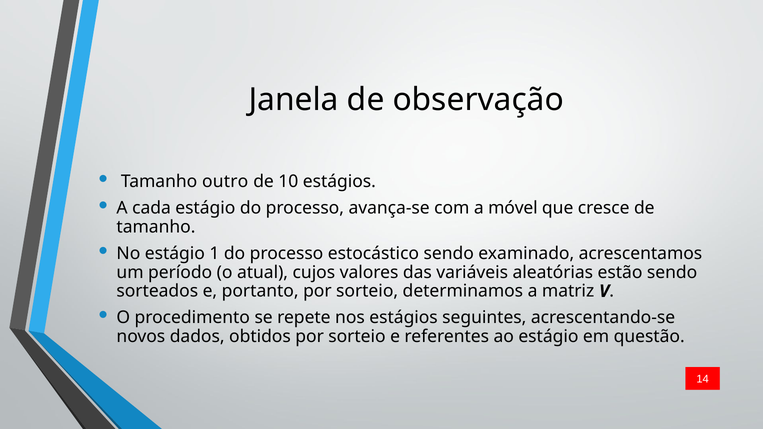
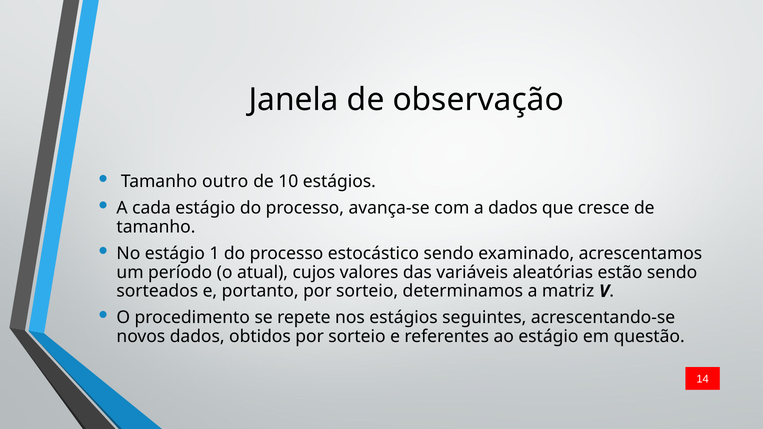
a móvel: móvel -> dados (513, 208)
